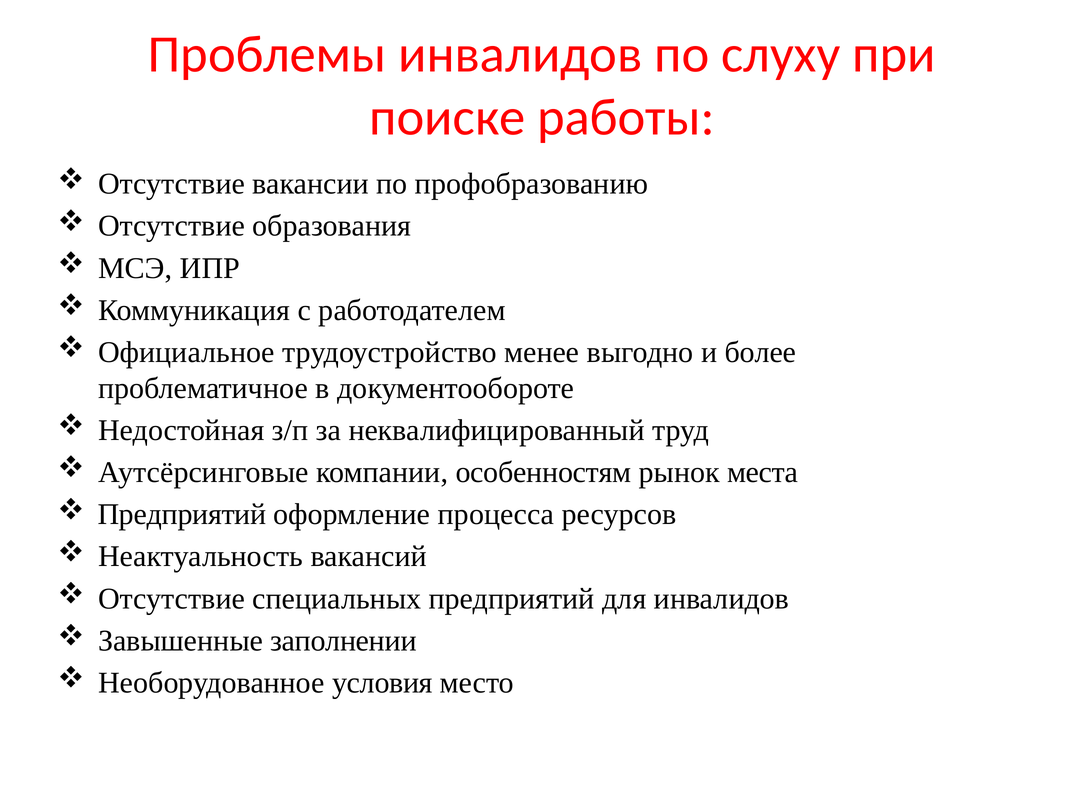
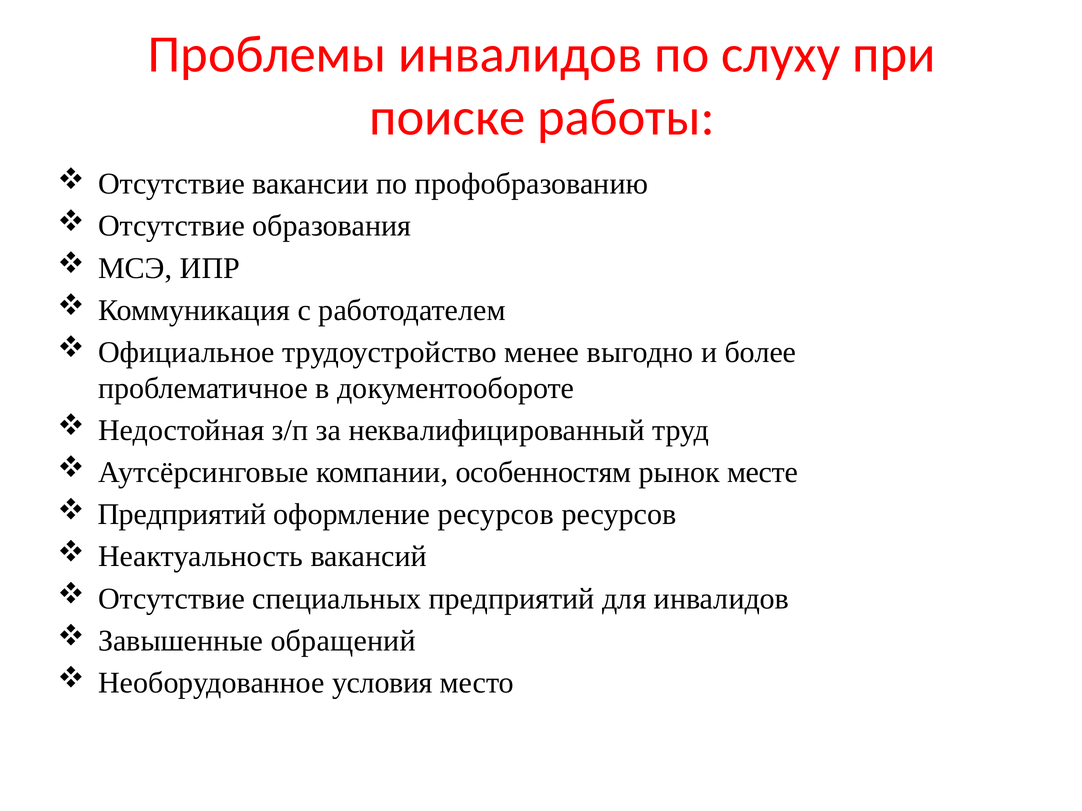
места: места -> месте (763, 473)
оформление процесса: процесса -> ресурсов (496, 515)
заполнении: заполнении -> обращений (343, 641)
